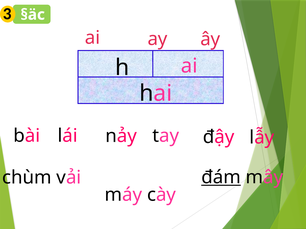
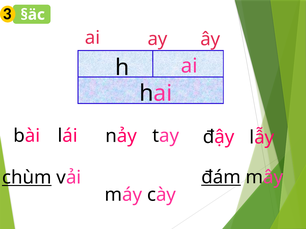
chùm underline: none -> present (27, 178)
